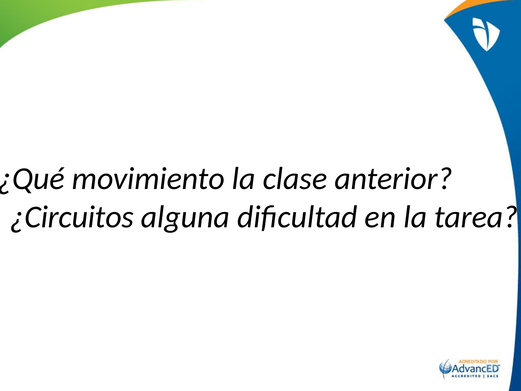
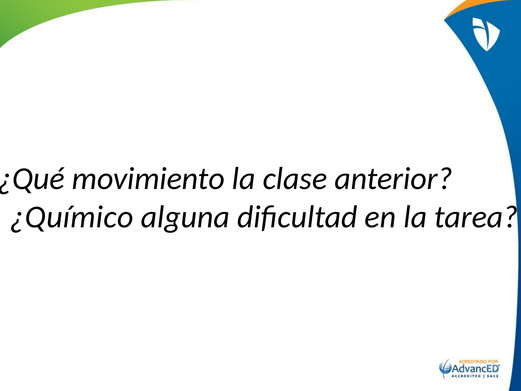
¿Circuitos: ¿Circuitos -> ¿Químico (72, 217)
